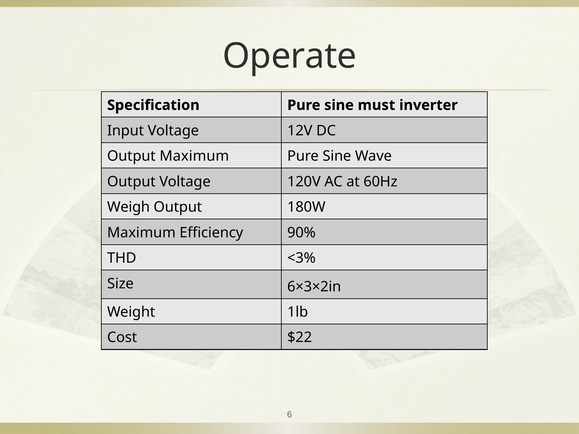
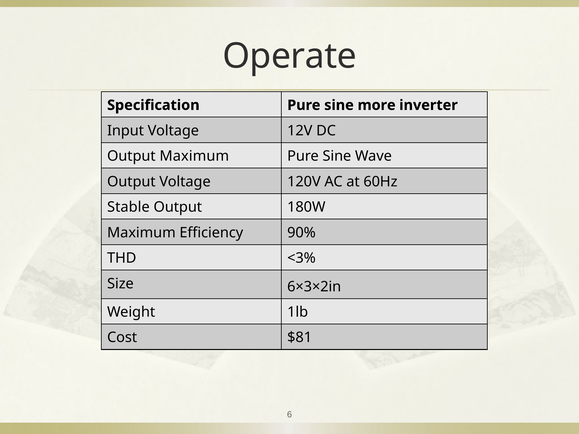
must: must -> more (377, 105)
Weigh: Weigh -> Stable (128, 207)
$22: $22 -> $81 (300, 338)
